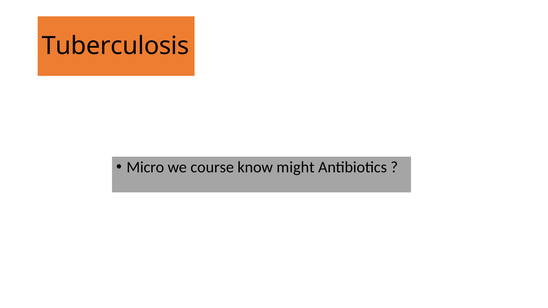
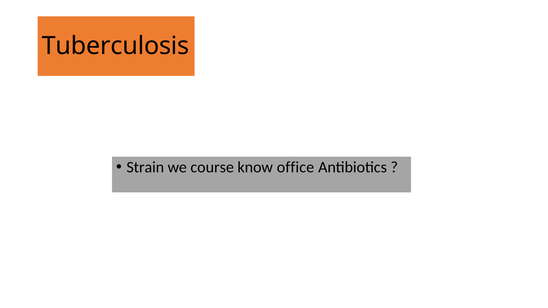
Micro: Micro -> Strain (145, 167)
might: might -> office (295, 167)
